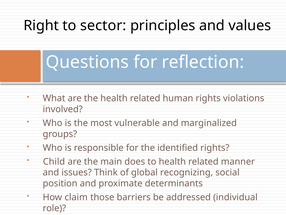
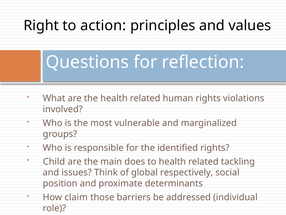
sector: sector -> action (103, 25)
manner: manner -> tackling (238, 161)
recognizing: recognizing -> respectively (187, 172)
